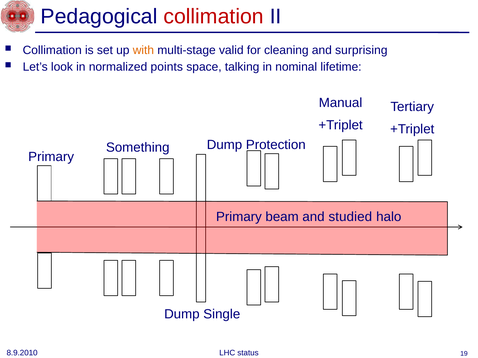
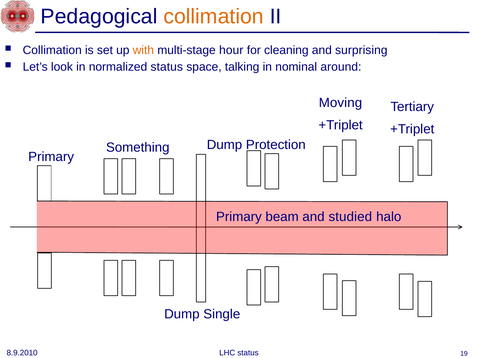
collimation colour: red -> orange (214, 16)
valid: valid -> hour (231, 50)
normalized points: points -> status (167, 67)
lifetime: lifetime -> around (341, 67)
Manual: Manual -> Moving (340, 103)
